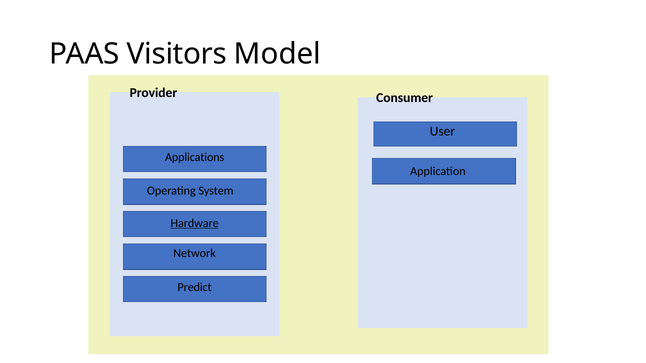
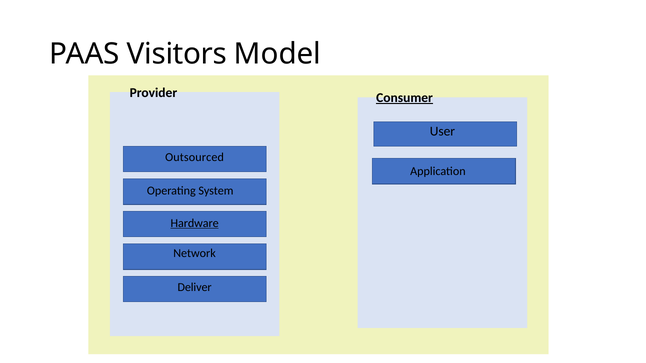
Consumer underline: none -> present (405, 98)
Applications: Applications -> Outsourced (195, 158)
Predict: Predict -> Deliver (195, 288)
